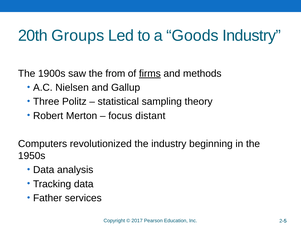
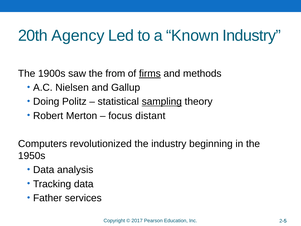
Groups: Groups -> Agency (78, 35)
Goods: Goods -> Known (193, 35)
Three: Three -> Doing (46, 102)
sampling underline: none -> present (162, 102)
